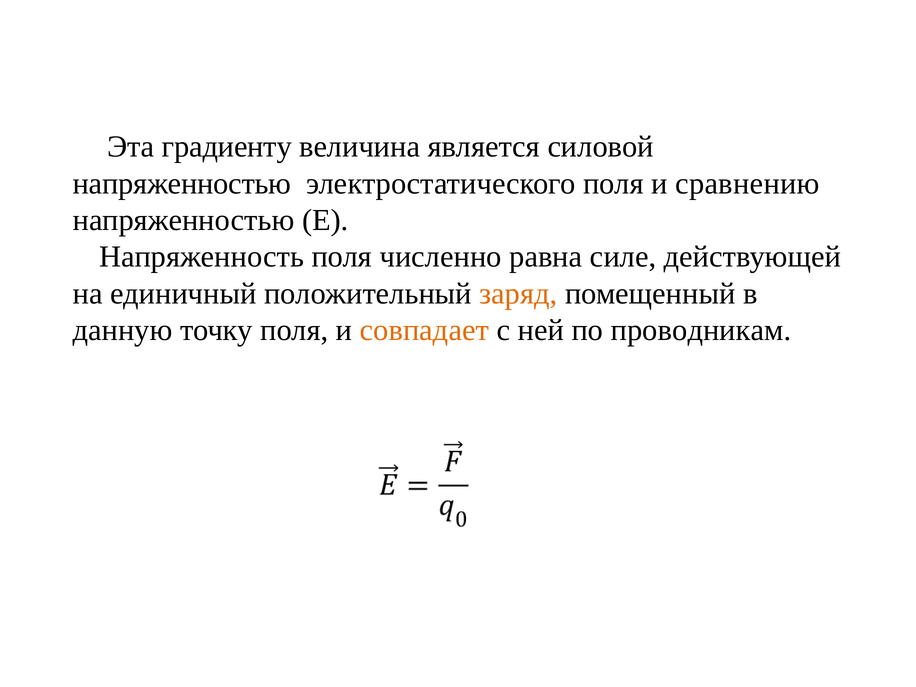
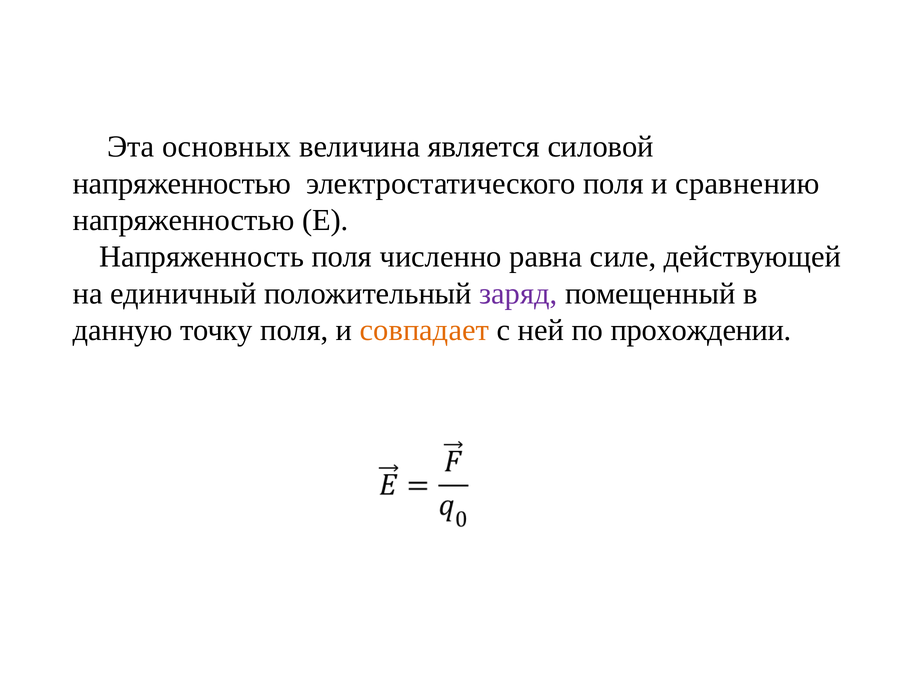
градиенту: градиенту -> основных (227, 147)
заряд colour: orange -> purple (518, 293)
проводникам: проводникам -> прохождении (701, 330)
